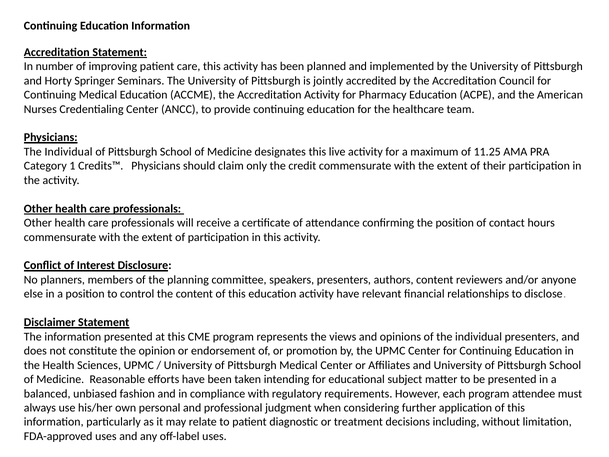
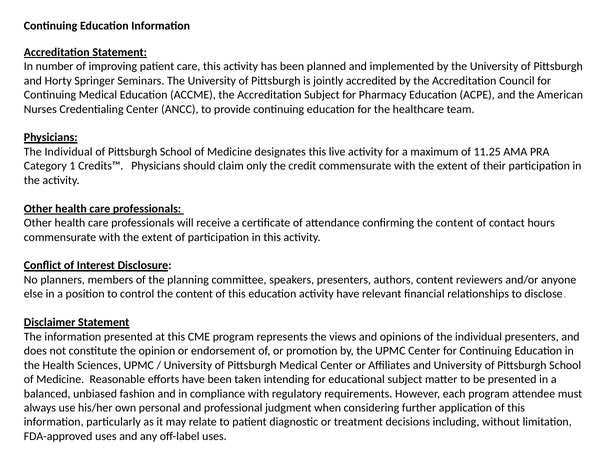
Accreditation Activity: Activity -> Subject (322, 95)
confirming the position: position -> content (455, 223)
